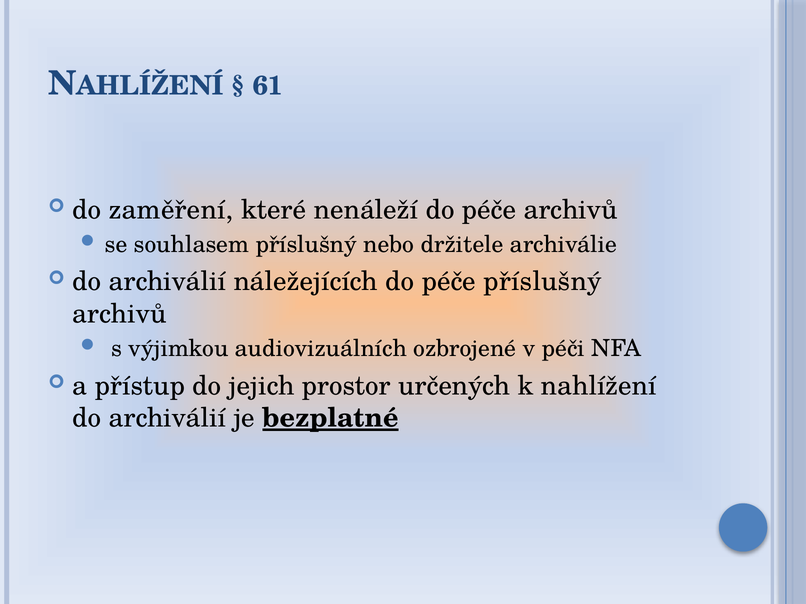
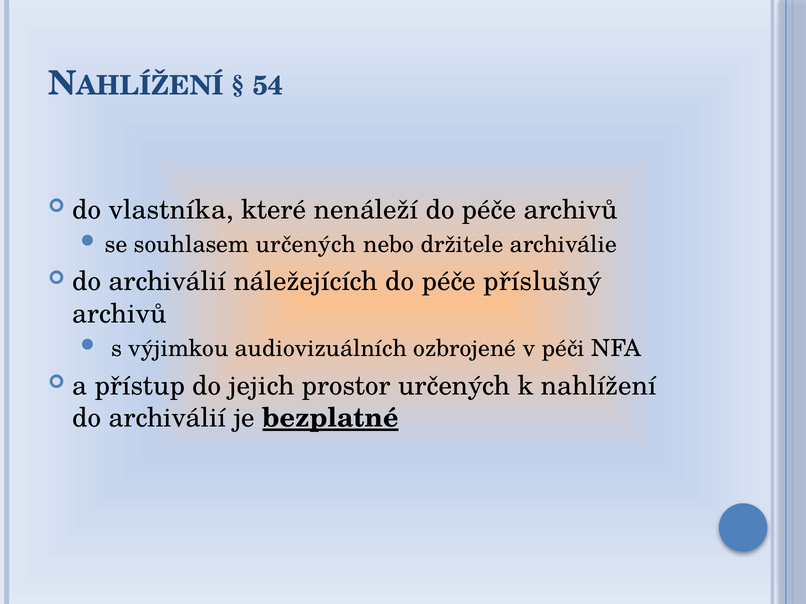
61: 61 -> 54 (268, 86)
zaměření: zaměření -> vlastníka (171, 210)
souhlasem příslušný: příslušný -> určených (306, 245)
